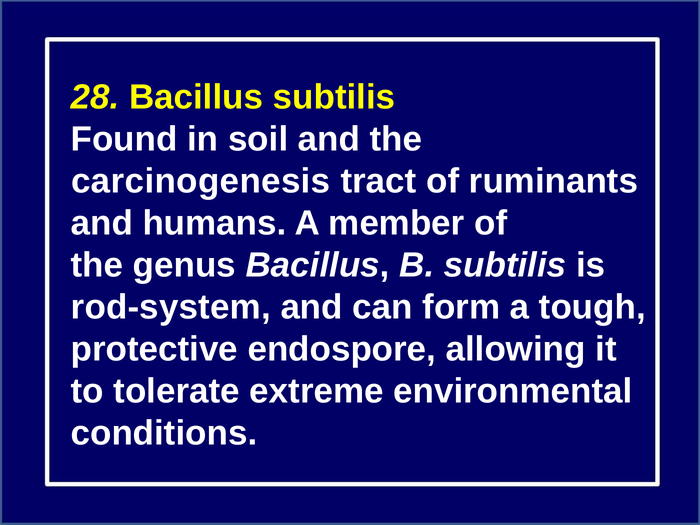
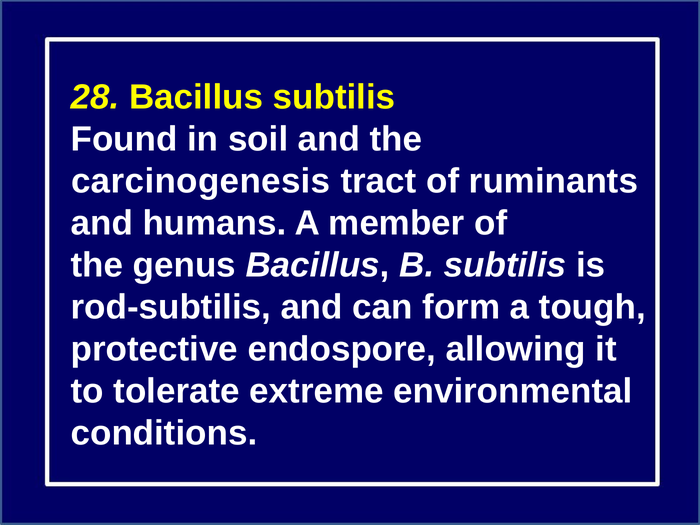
rod-system: rod-system -> rod-subtilis (171, 307)
